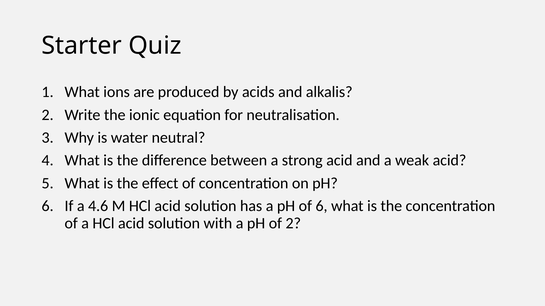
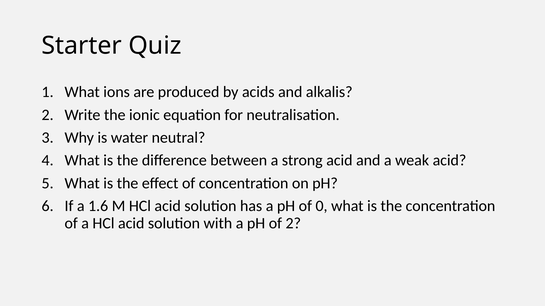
4.6: 4.6 -> 1.6 (98, 206)
of 6: 6 -> 0 (322, 206)
